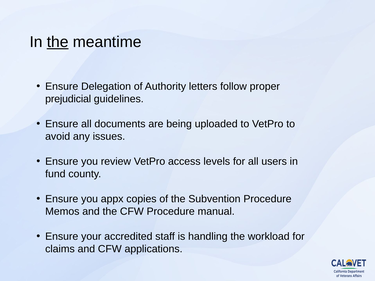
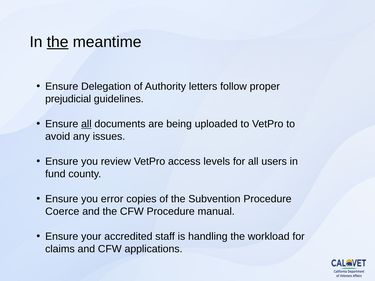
all underline: none -> present (86, 124)
appx: appx -> error (112, 199)
Memos: Memos -> Coerce (62, 212)
